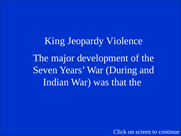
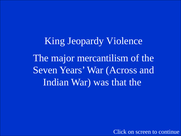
development: development -> mercantilism (103, 58)
During: During -> Across (121, 70)
